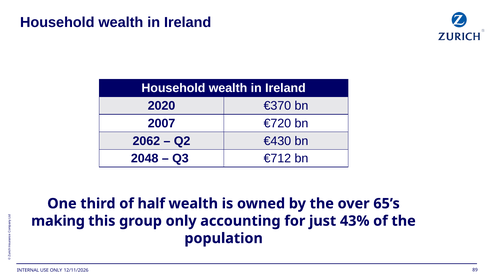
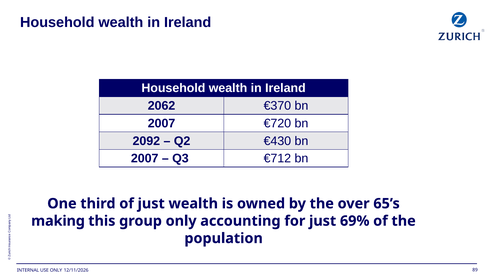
2020: 2020 -> 2062 (162, 106)
2062: 2062 -> 2092 (146, 141)
2048: 2048 -> 2007 (145, 158)
of half: half -> just (151, 203)
43%: 43% -> 69% (355, 220)
